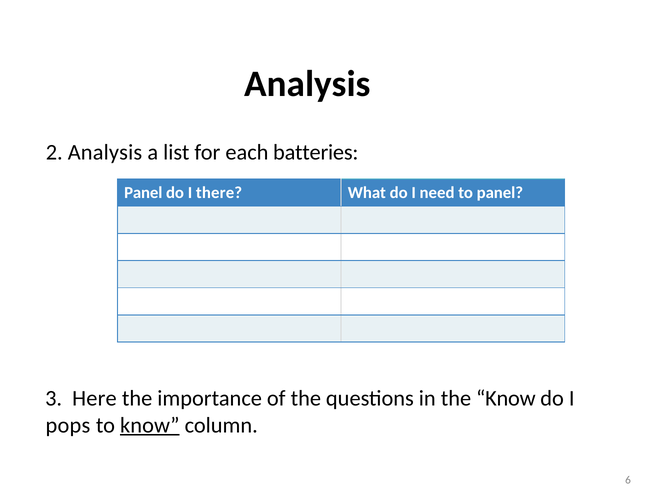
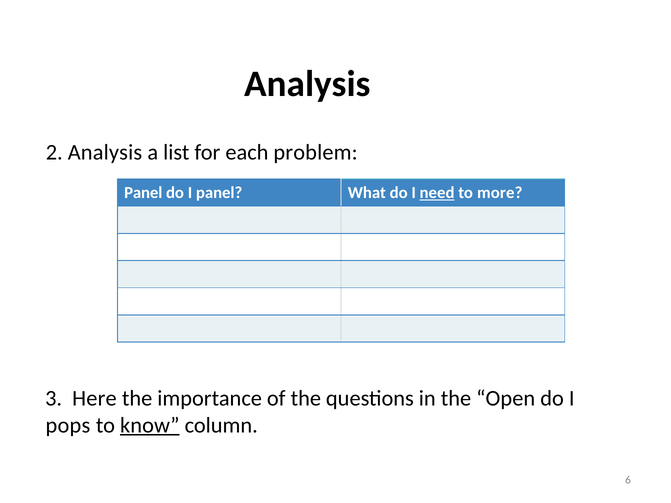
batteries: batteries -> problem (316, 152)
I there: there -> panel (219, 193)
need underline: none -> present (437, 193)
to panel: panel -> more (500, 193)
the Know: Know -> Open (506, 398)
